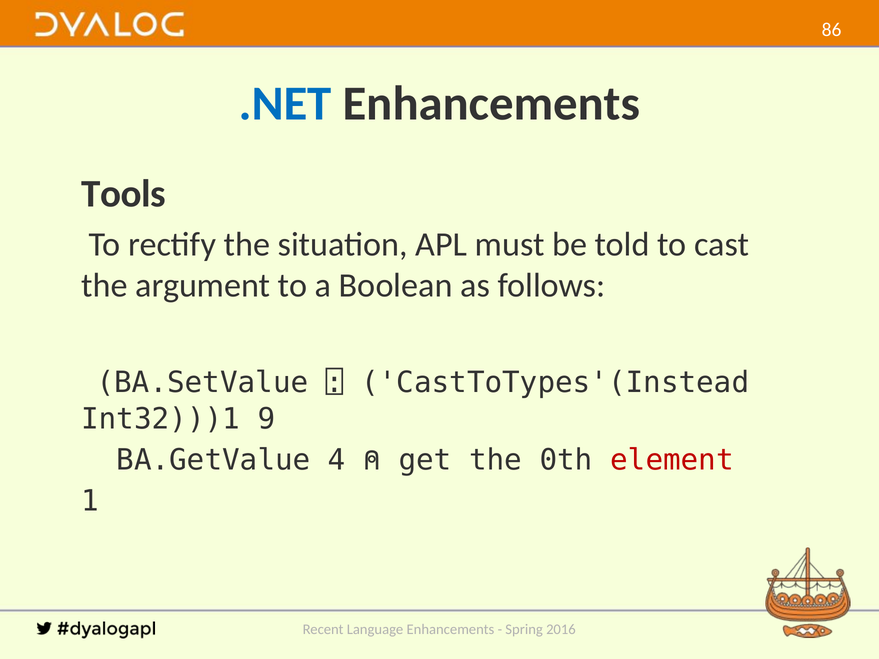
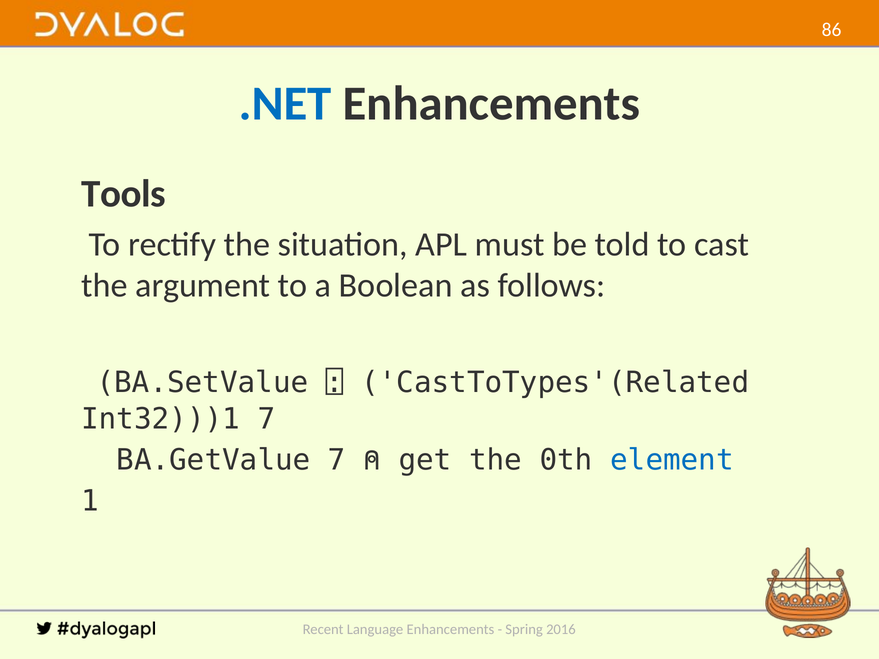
CastToTypes'(Instead: CastToTypes'(Instead -> CastToTypes'(Related (555, 383)
Int32)))1 9: 9 -> 7 (266, 419)
BA.GetValue 4: 4 -> 7 (337, 460)
element colour: red -> blue (672, 460)
